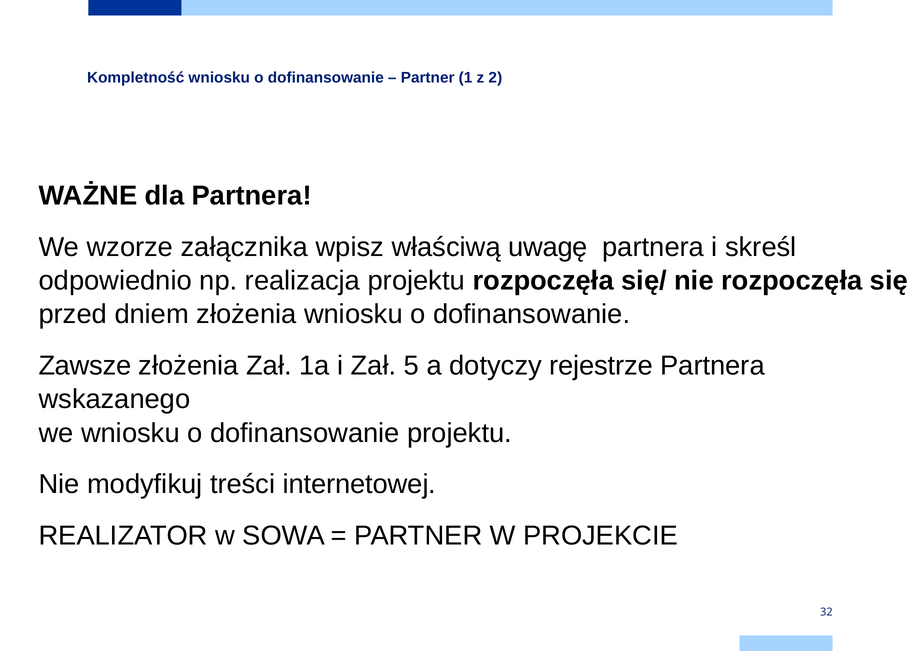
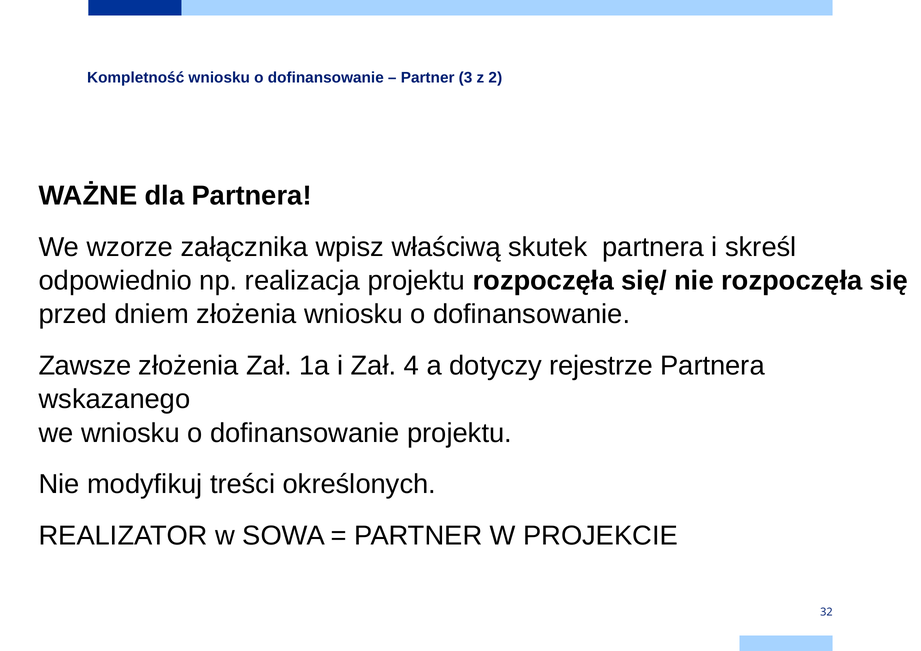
1: 1 -> 3 (466, 78)
uwagę: uwagę -> skutek (548, 247)
5: 5 -> 4 (411, 366)
internetowej: internetowej -> określonych (359, 485)
